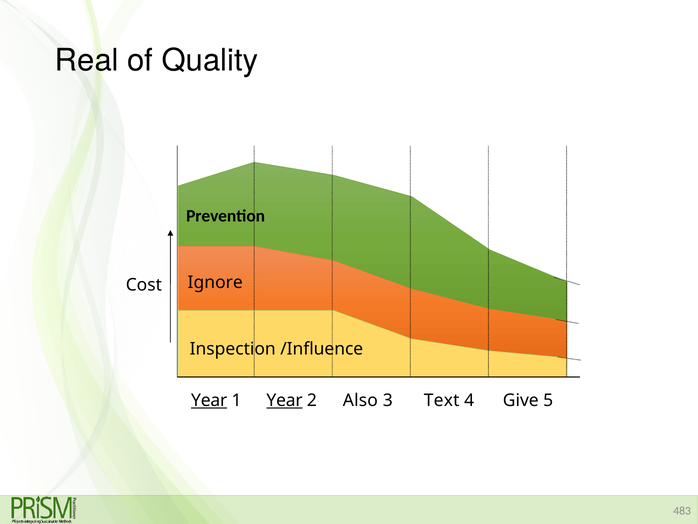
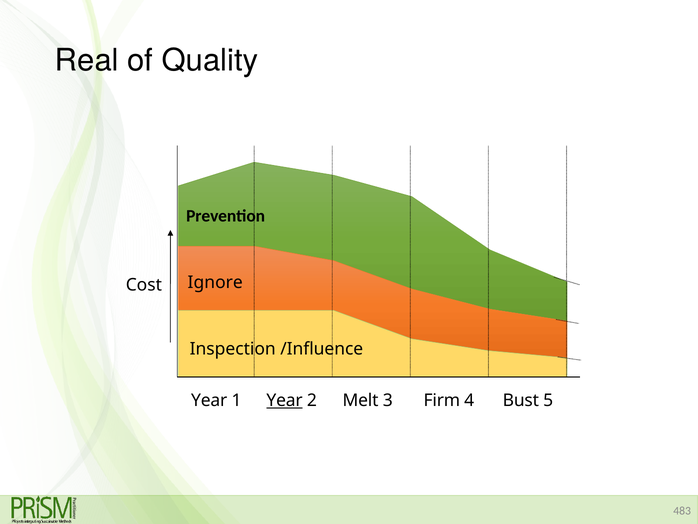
Year underline: present -> none (209, 400)
Also: Also -> Melt (361, 400)
Text: Text -> Firm (442, 400)
Give: Give -> Bust (521, 400)
